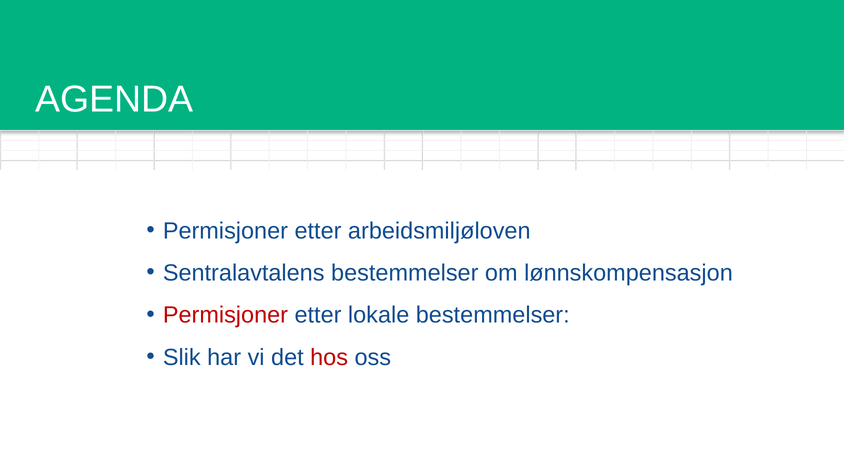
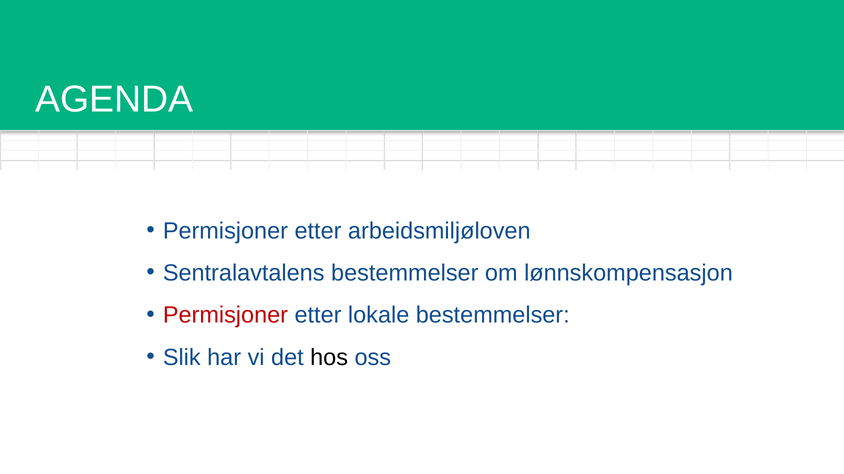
hos colour: red -> black (329, 358)
